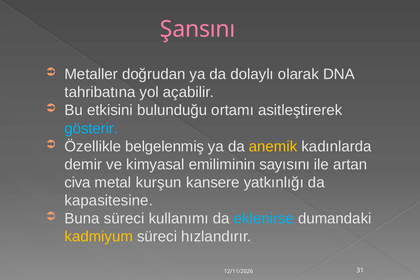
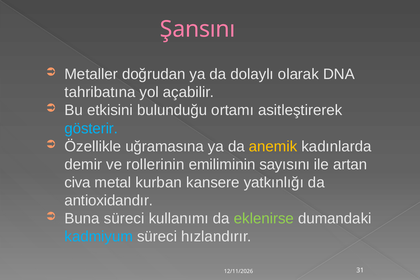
belgelenmiş: belgelenmiş -> uğramasına (165, 146)
kimyasal: kimyasal -> rollerinin (155, 164)
kurşun: kurşun -> kurban (159, 183)
kapasitesine: kapasitesine -> antioxidandır (109, 201)
eklenirse colour: light blue -> light green (264, 219)
kadmiyum colour: yellow -> light blue (99, 237)
